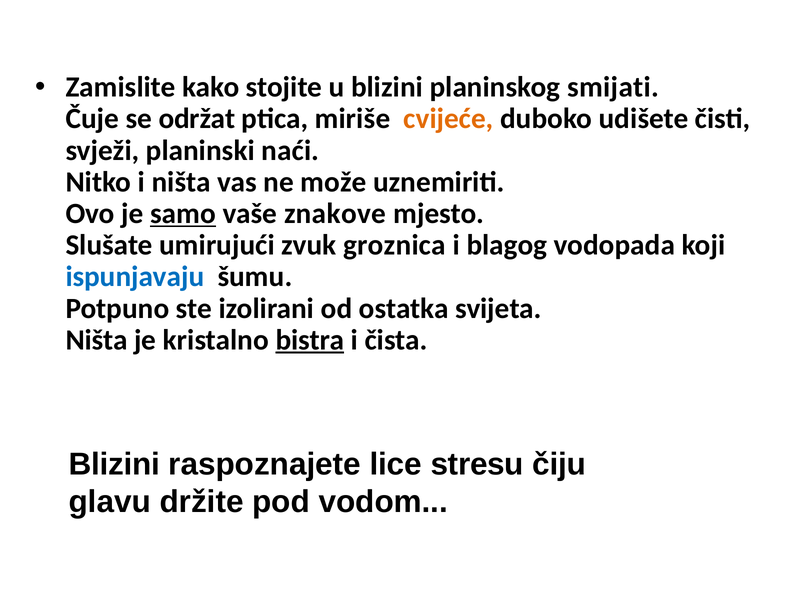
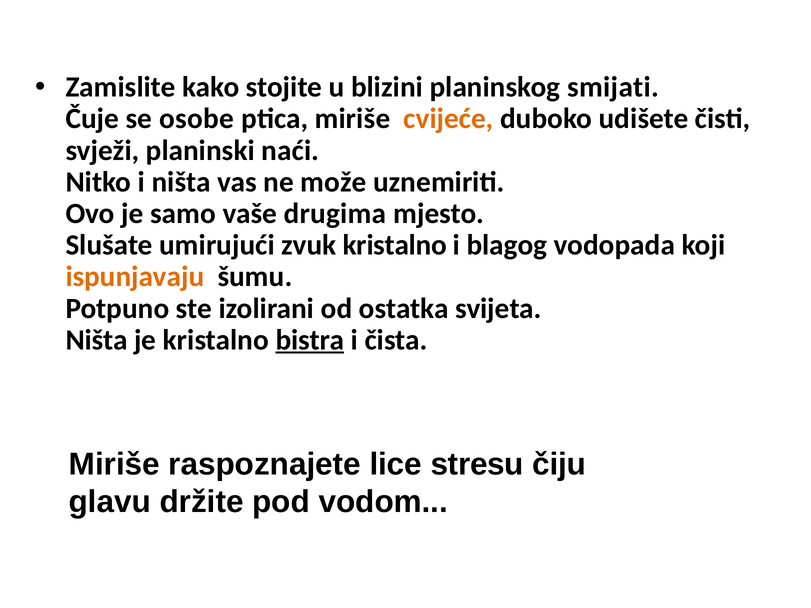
održat: održat -> osobe (197, 119)
samo underline: present -> none (183, 214)
znakove: znakove -> drugima (335, 214)
zvuk groznica: groznica -> kristalno (395, 245)
ispunjavaju colour: blue -> orange (135, 277)
Blizini: Blizini -> Miriše (114, 464)
